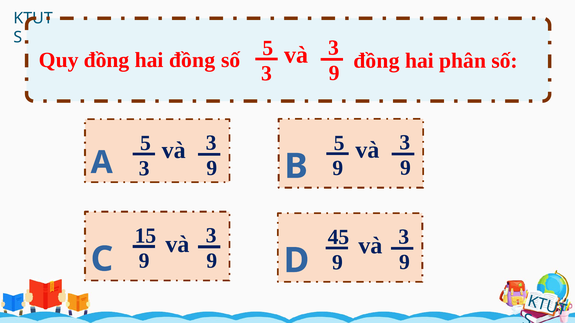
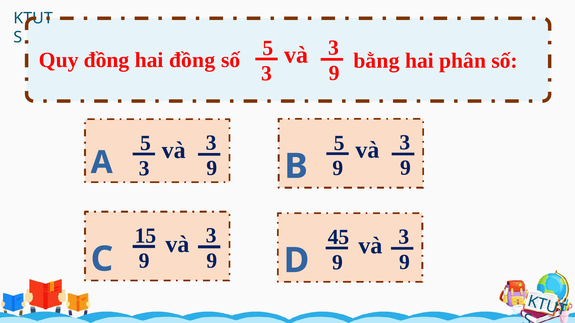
đồng: đồng -> bằng (377, 61)
